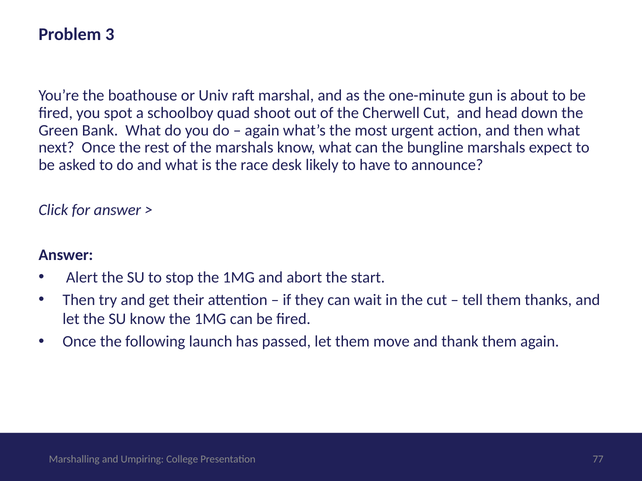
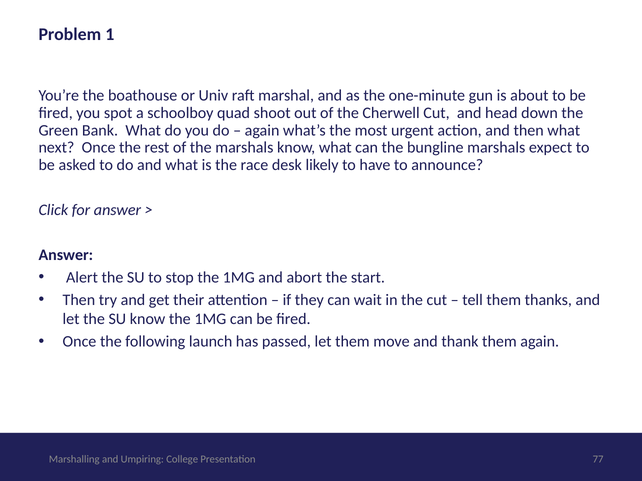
3: 3 -> 1 (110, 34)
